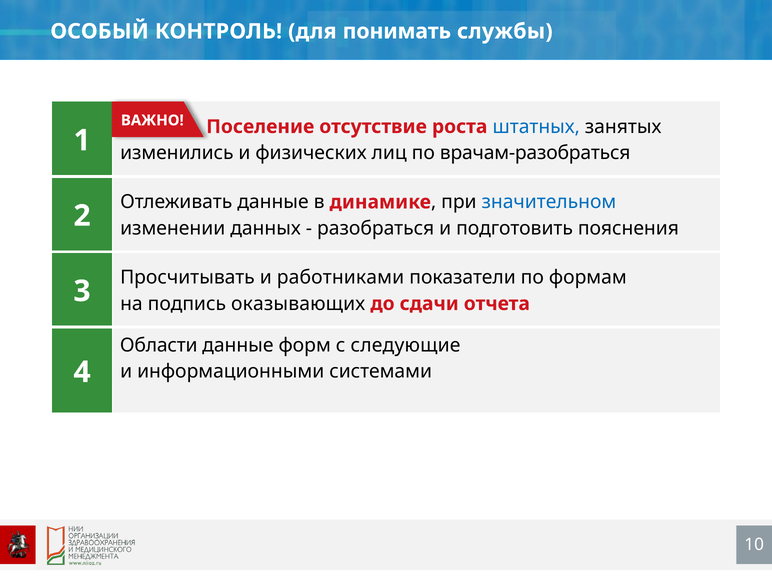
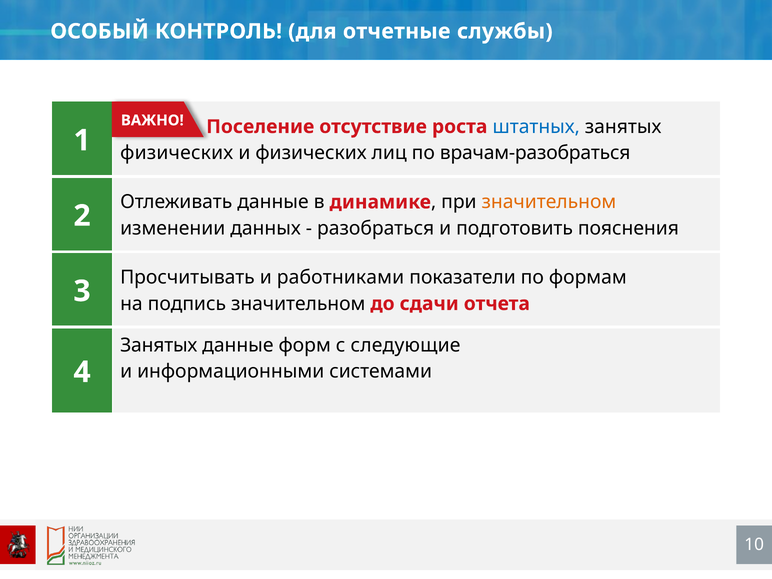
понимать: понимать -> отчетные (397, 31)
изменились: изменились -> физических (177, 153)
значительном colour: blue -> orange (549, 202)
подпись оказывающих: оказывающих -> значительном (298, 304)
Области: Области -> Занятых (159, 345)
